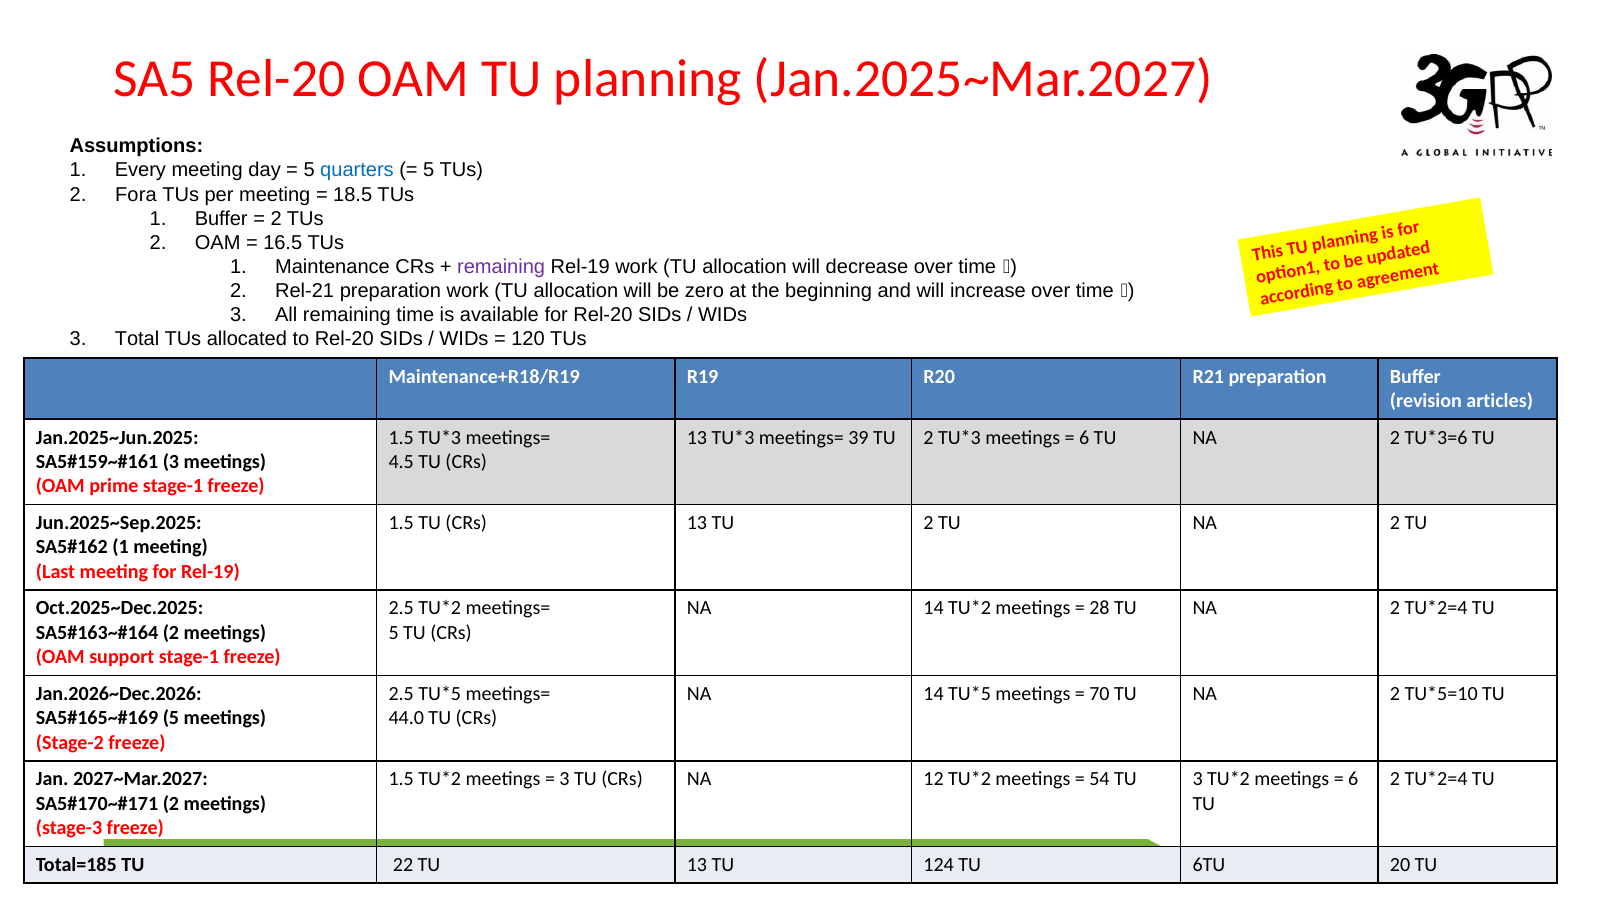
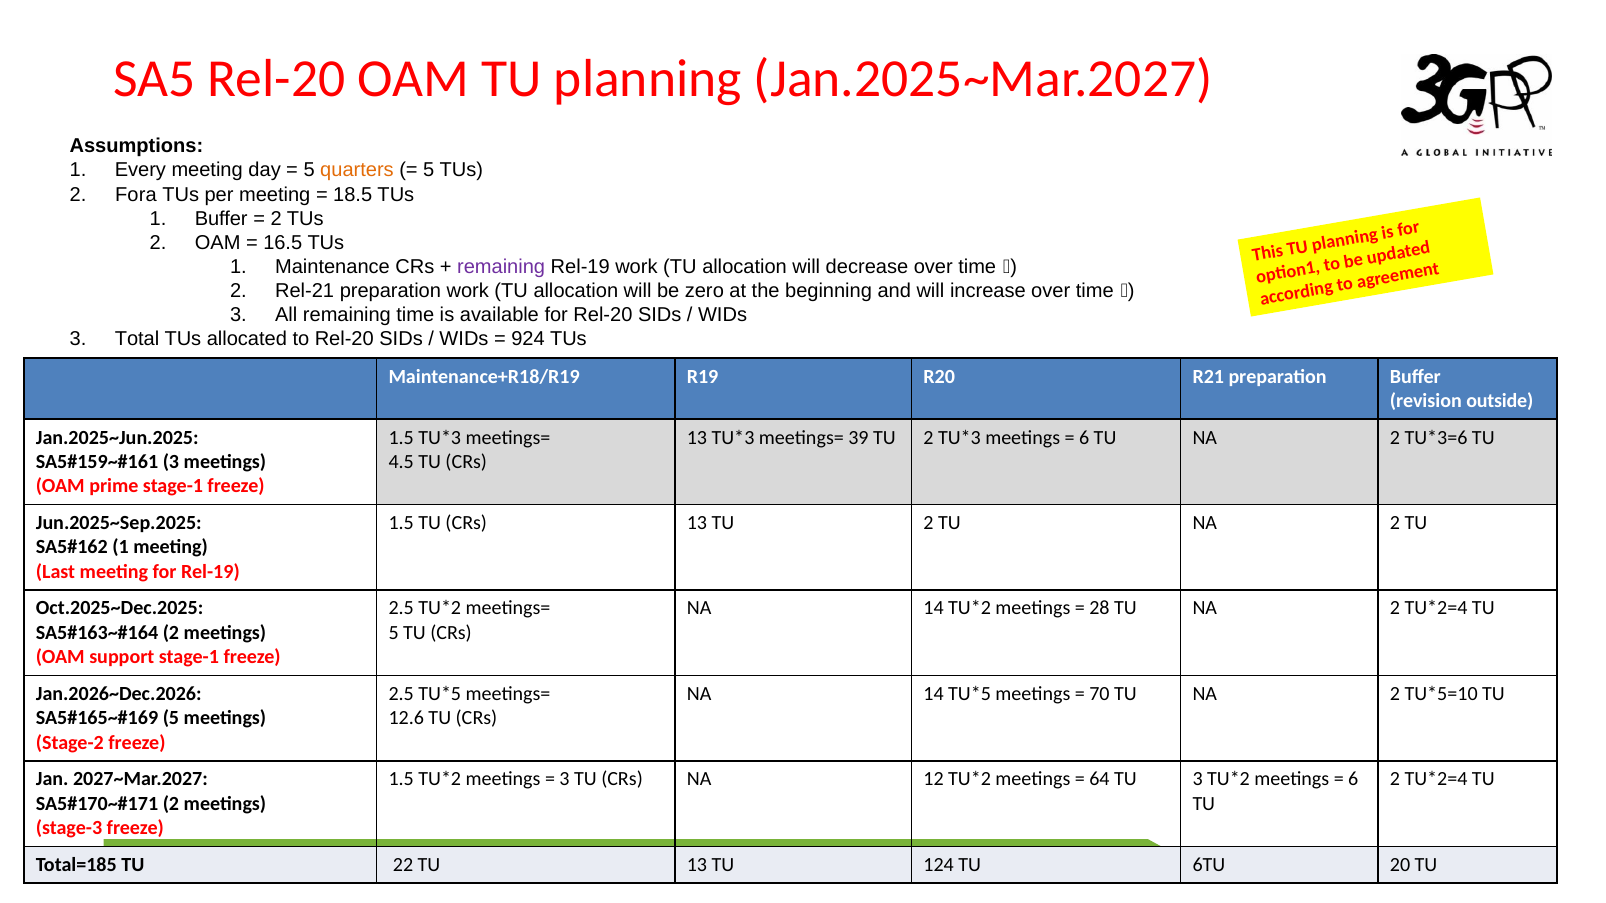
quarters colour: blue -> orange (357, 170)
120: 120 -> 924 (528, 339)
articles: articles -> outside (1500, 401)
44.0: 44.0 -> 12.6 (406, 719)
54: 54 -> 64 (1100, 780)
